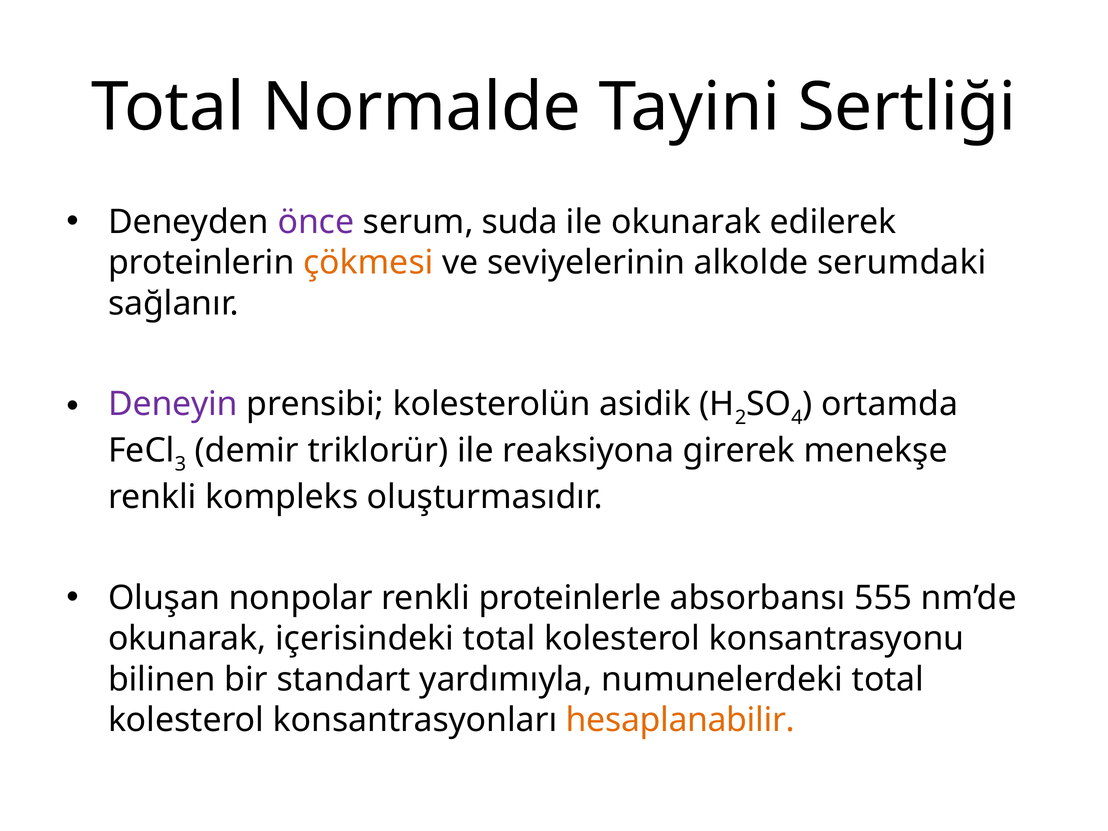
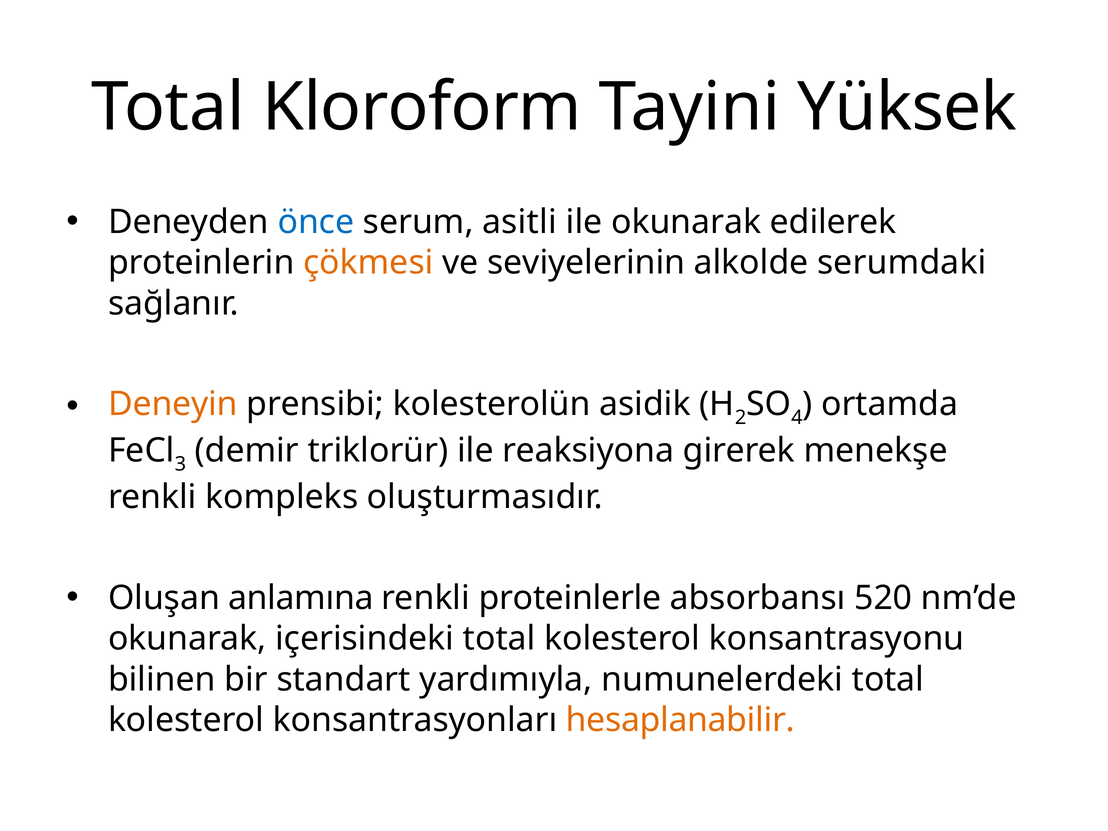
Normalde: Normalde -> Kloroform (422, 107)
Sertliği: Sertliği -> Yüksek (907, 107)
önce colour: purple -> blue (316, 222)
suda: suda -> asitli (520, 222)
Deneyin colour: purple -> orange (173, 404)
nonpolar: nonpolar -> anlamına (301, 598)
555: 555 -> 520 (883, 598)
